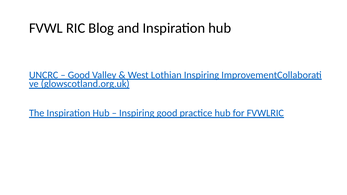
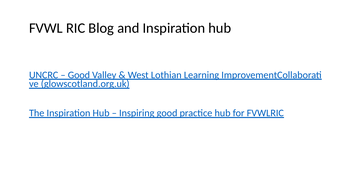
Lothian Inspiring: Inspiring -> Learning (201, 75)
